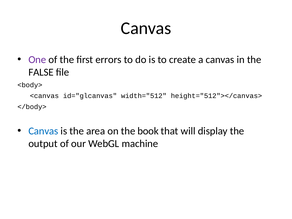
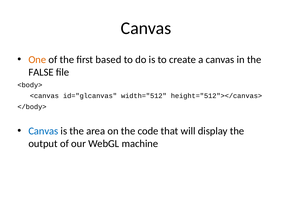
One colour: purple -> orange (37, 60)
errors: errors -> based (108, 60)
book: book -> code (148, 131)
